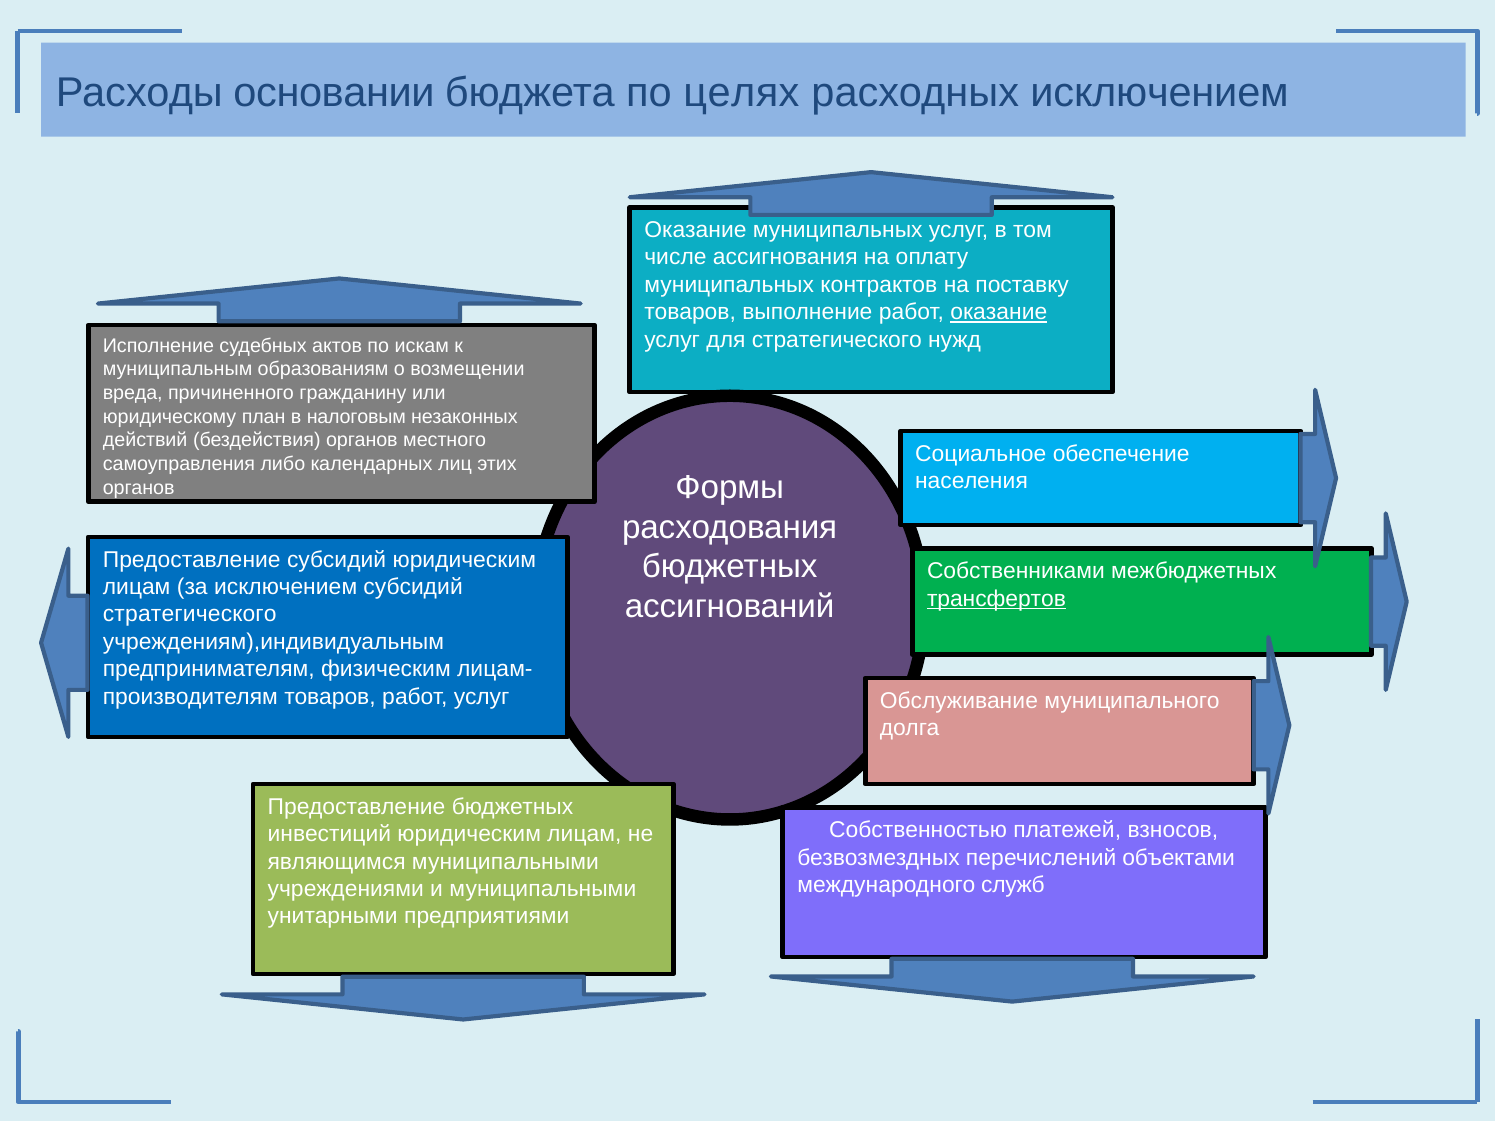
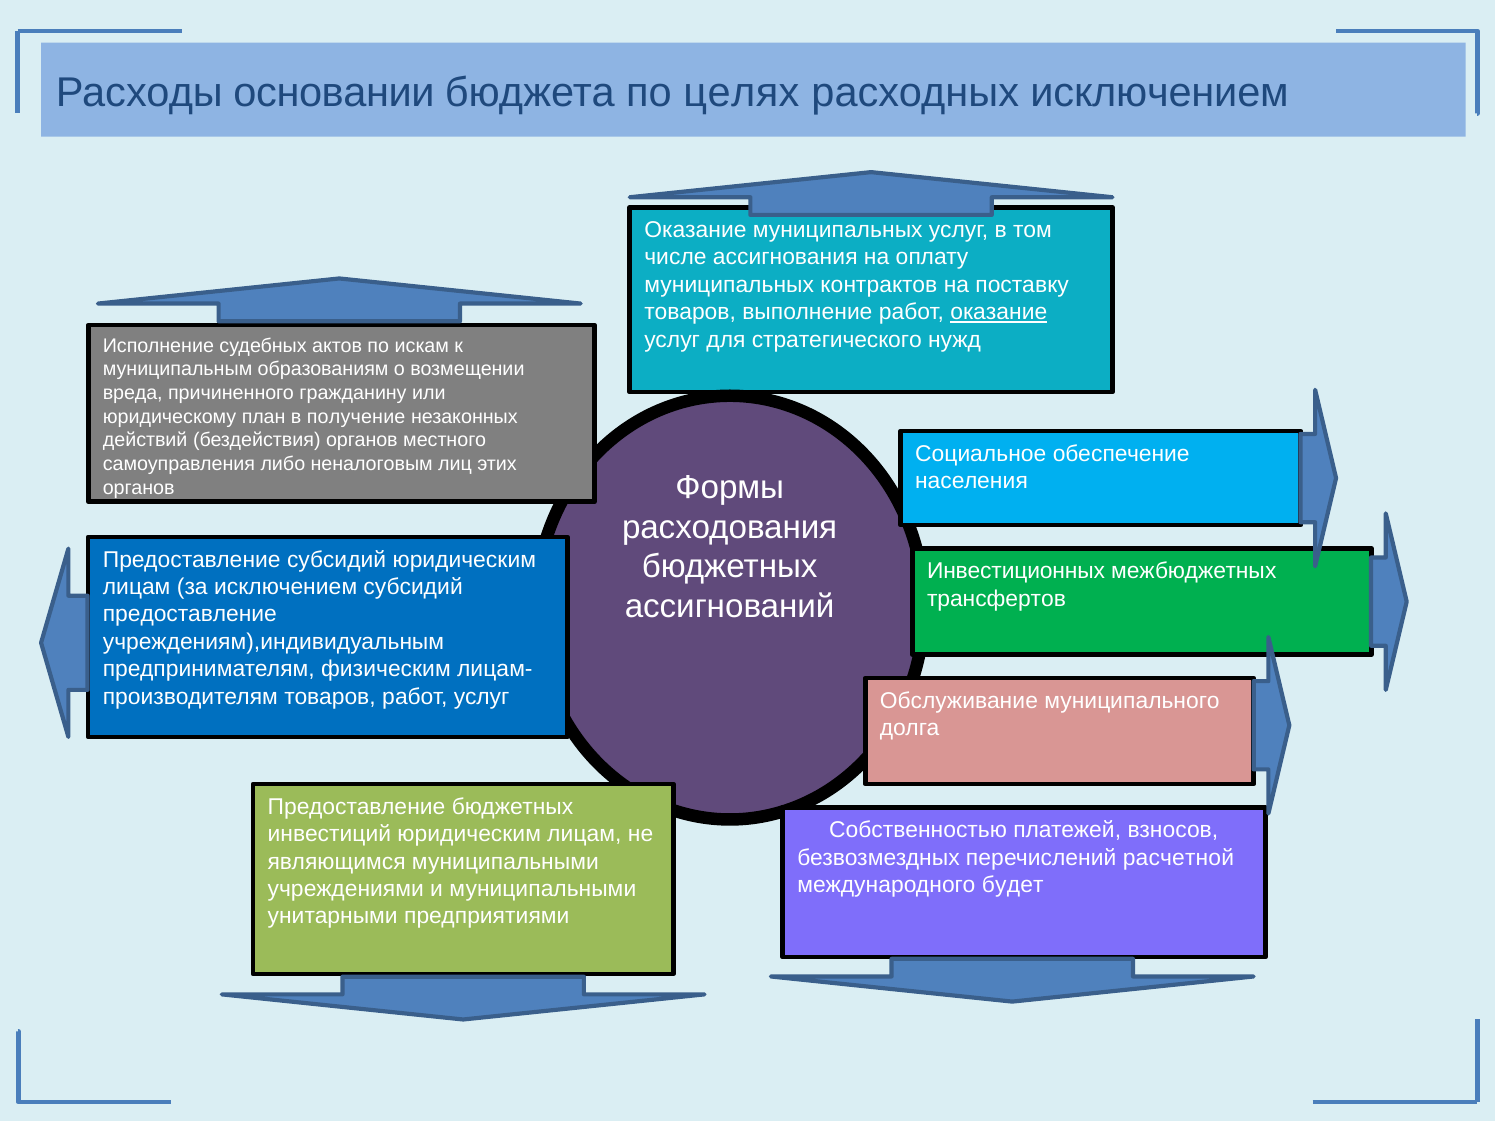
налоговым: налоговым -> получение (356, 417)
календарных: календарных -> неналоговым (372, 464)
Собственниками: Собственниками -> Инвестиционных (1016, 571)
трансфертов underline: present -> none (996, 599)
стратегического: стратегического -> предоставление (190, 615)
объектами: объектами -> расчетной (1178, 858)
служб: служб -> будет (1013, 885)
